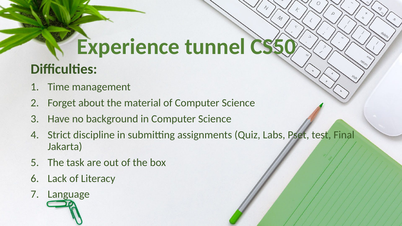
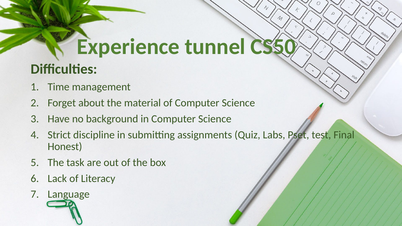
Jakarta: Jakarta -> Honest (65, 147)
